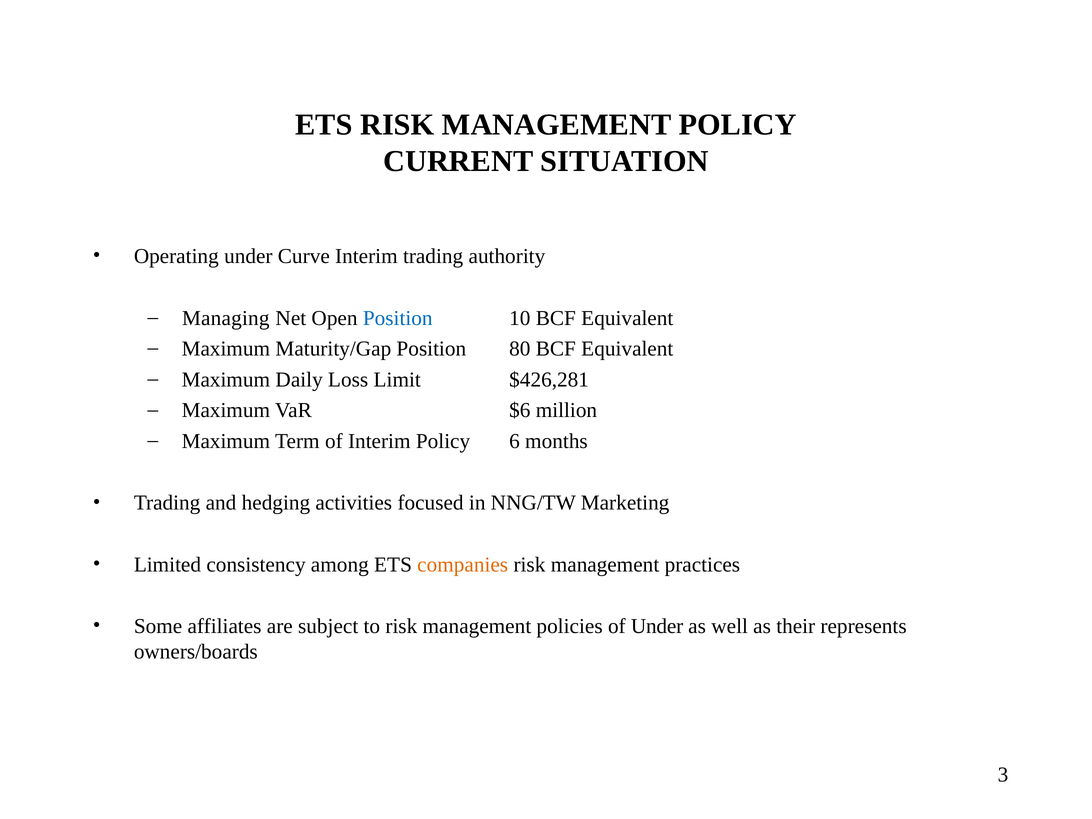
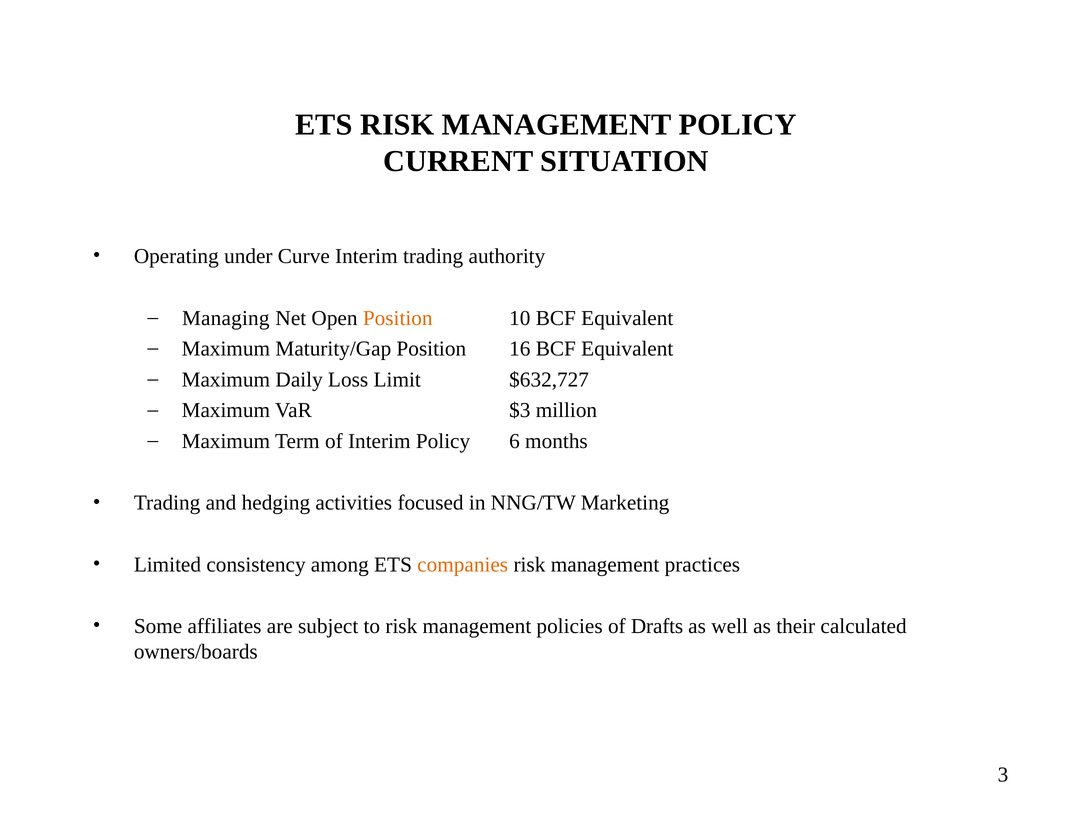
Position colour: blue -> orange (398, 318)
80: 80 -> 16 (520, 349)
$426,281: $426,281 -> $632,727 (549, 380)
$6: $6 -> $3 (520, 410)
of Under: Under -> Drafts (657, 626)
represents: represents -> calculated (864, 626)
